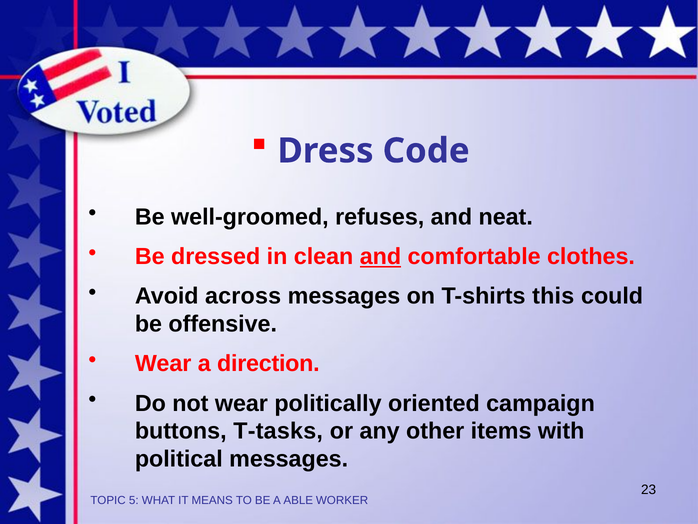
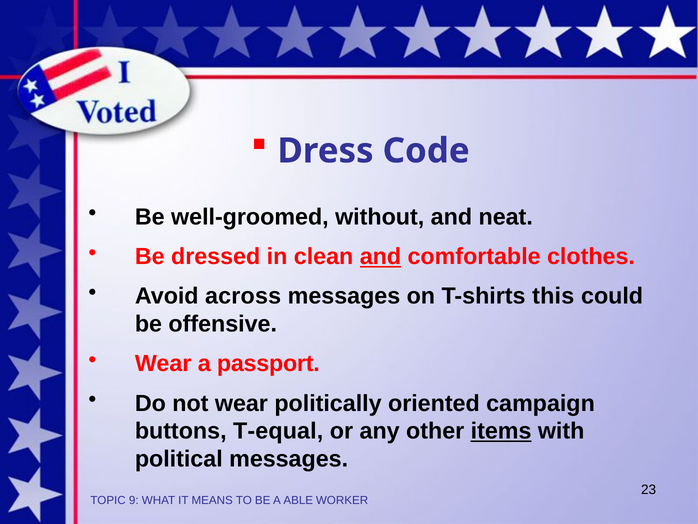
refuses: refuses -> without (380, 217)
direction: direction -> passport (268, 363)
T-tasks: T-tasks -> T-equal (278, 431)
items underline: none -> present (501, 431)
5: 5 -> 9 (134, 500)
